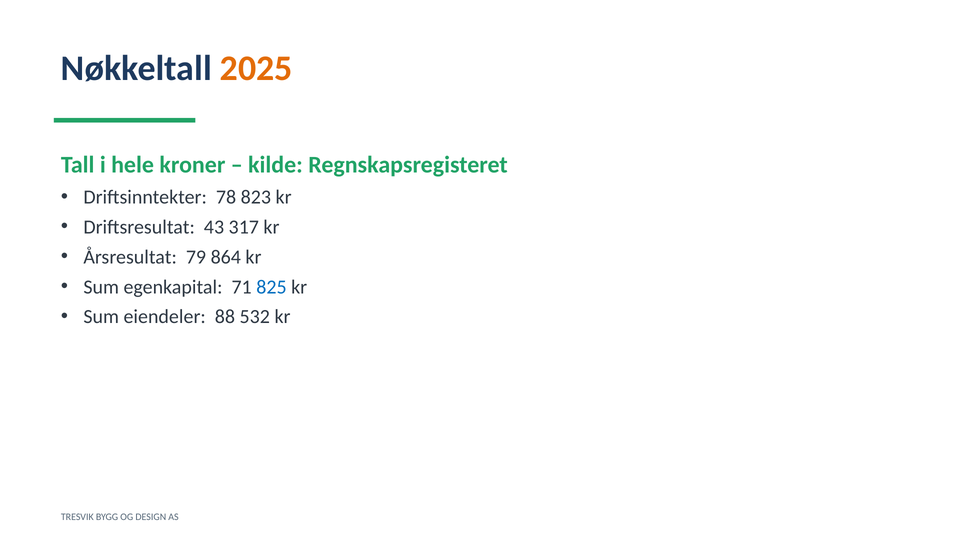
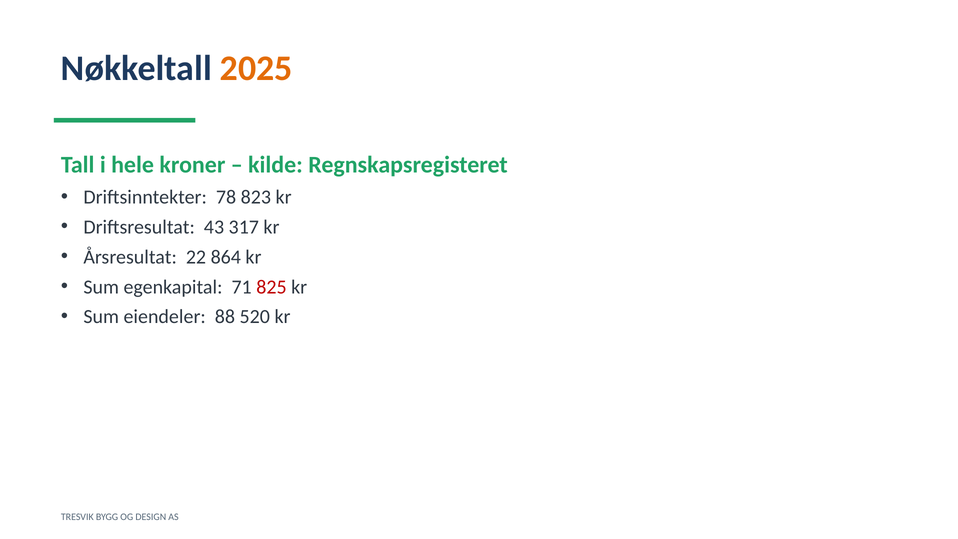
79: 79 -> 22 (196, 257)
825 colour: blue -> red (271, 287)
532: 532 -> 520 (255, 317)
